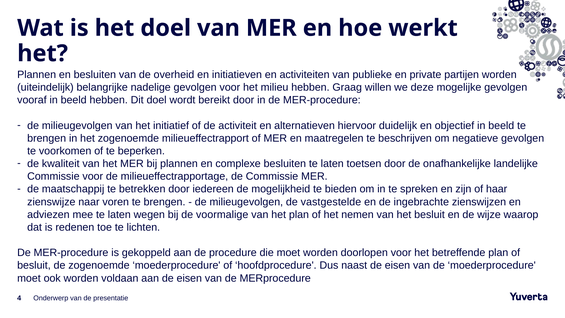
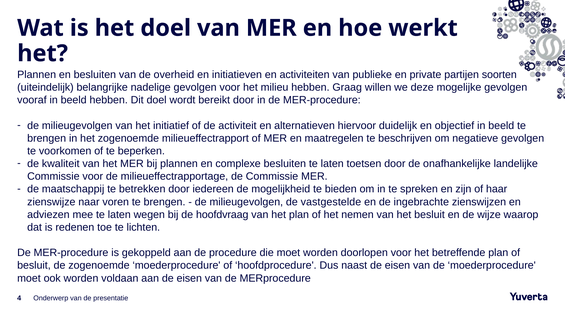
partijen worden: worden -> soorten (499, 75)
voormalige: voormalige -> hoofdvraag (222, 214)
